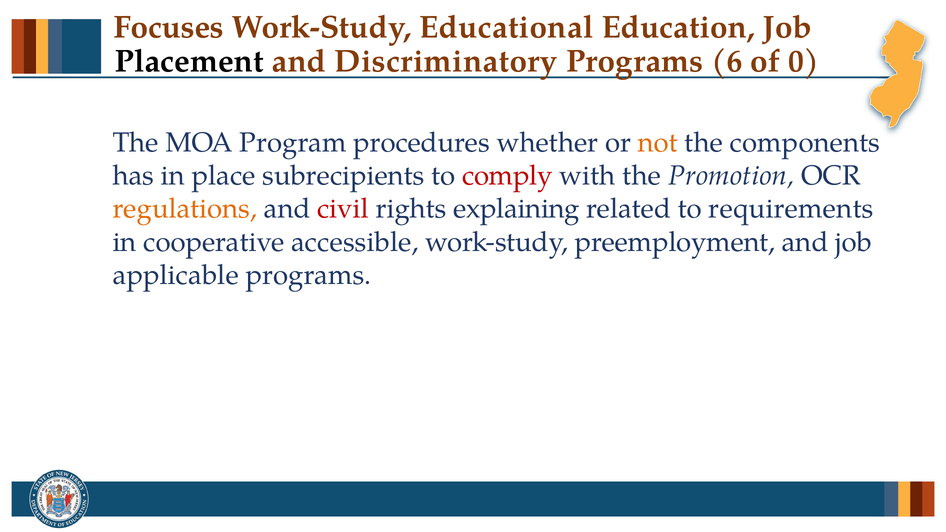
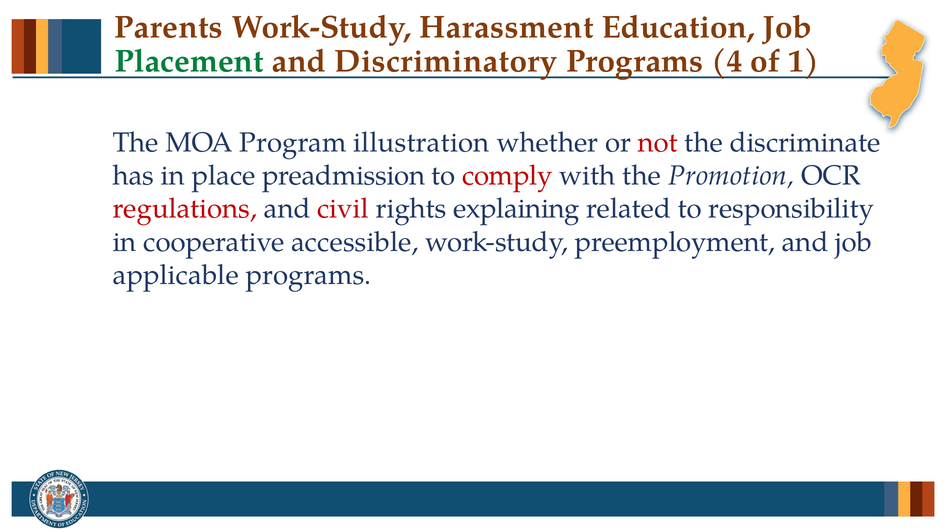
Focuses: Focuses -> Parents (169, 27)
Educational: Educational -> Harassment (506, 27)
Placement colour: black -> green (189, 61)
6: 6 -> 4 (727, 61)
0: 0 -> 1 (804, 61)
procedures: procedures -> illustration (421, 143)
not colour: orange -> red (658, 143)
components: components -> discriminate (805, 143)
subrecipients: subrecipients -> preadmission (344, 176)
regulations colour: orange -> red (185, 209)
requirements: requirements -> responsibility (791, 209)
